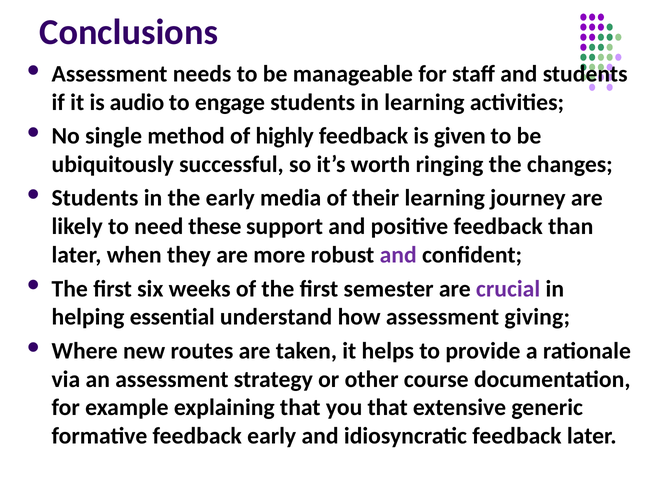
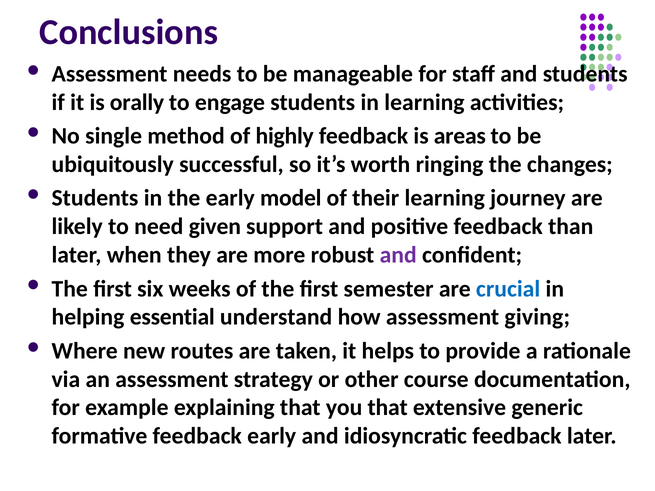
audio: audio -> orally (137, 102)
given: given -> areas (460, 136)
media: media -> model (291, 198)
these: these -> given (215, 227)
crucial colour: purple -> blue (508, 289)
